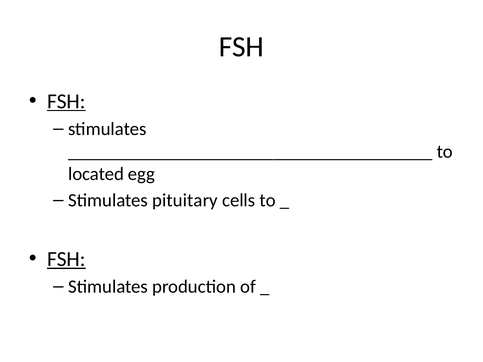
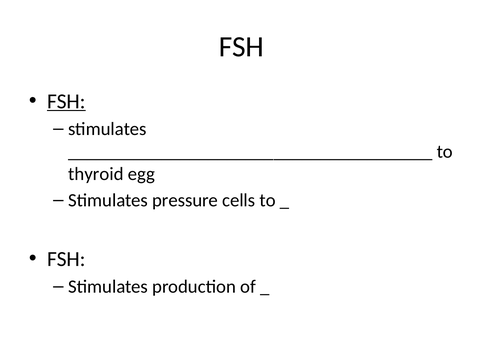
located: located -> thyroid (96, 174)
pituitary: pituitary -> pressure (185, 200)
FSH underline: present -> none (66, 259)
